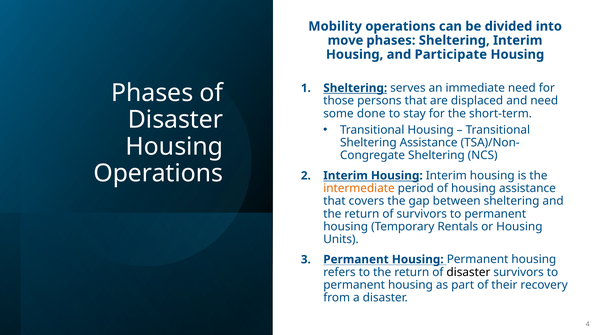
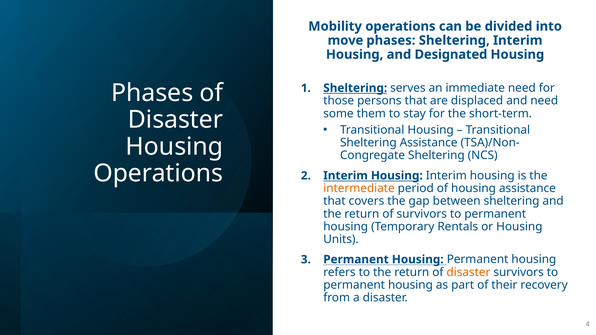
Participate: Participate -> Designated (451, 54)
done: done -> them (371, 114)
disaster colour: black -> orange (468, 272)
